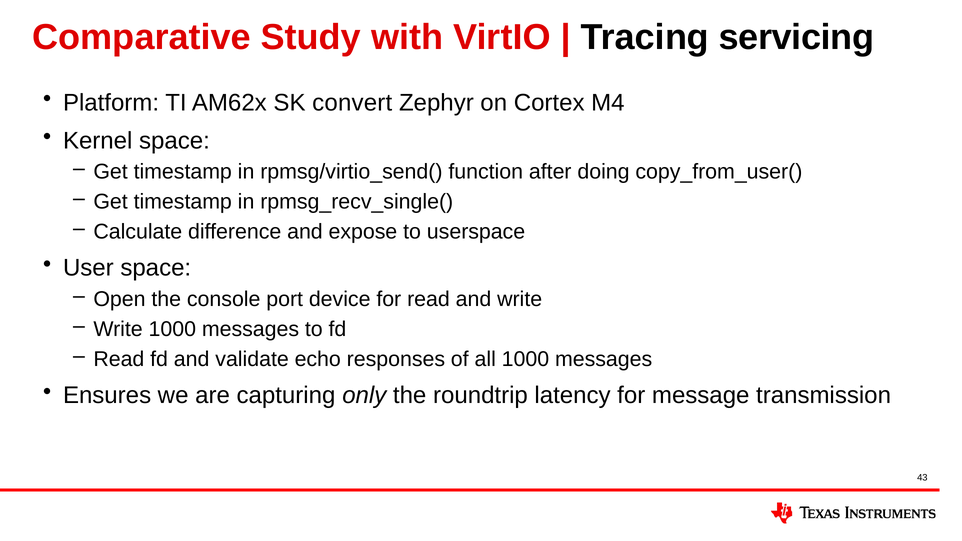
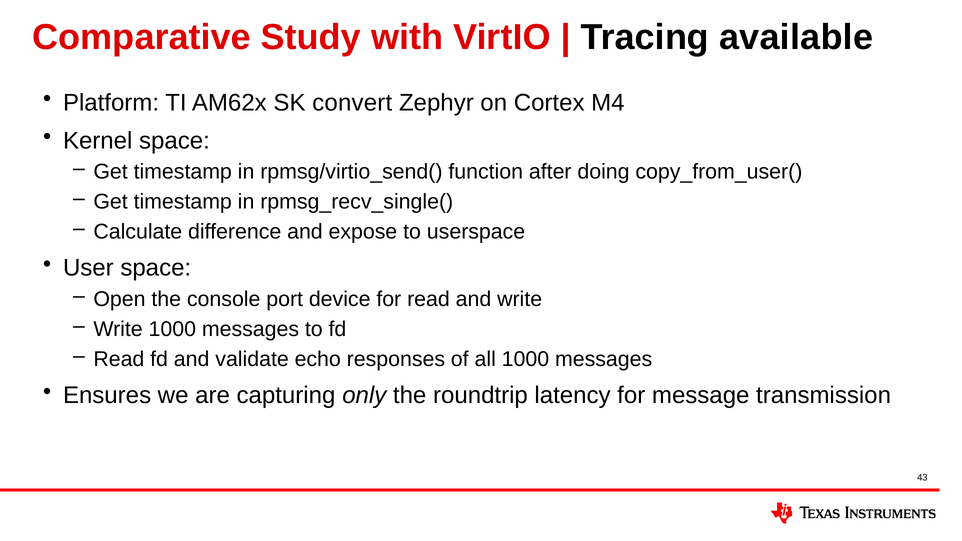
servicing: servicing -> available (796, 37)
